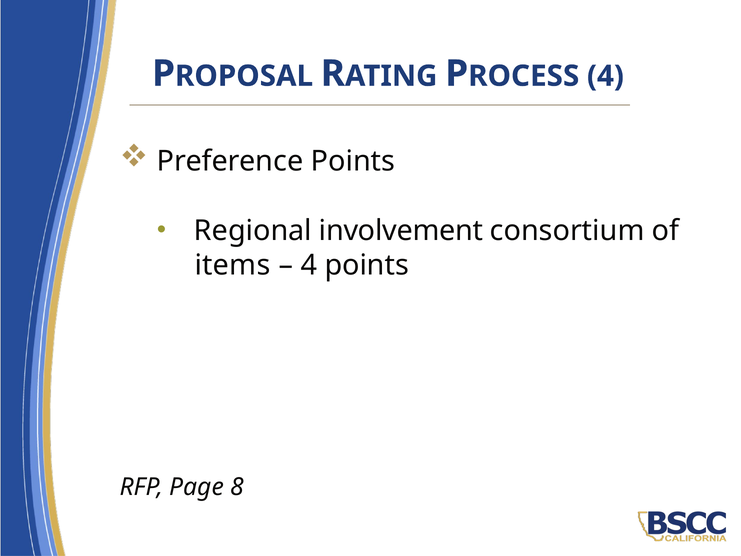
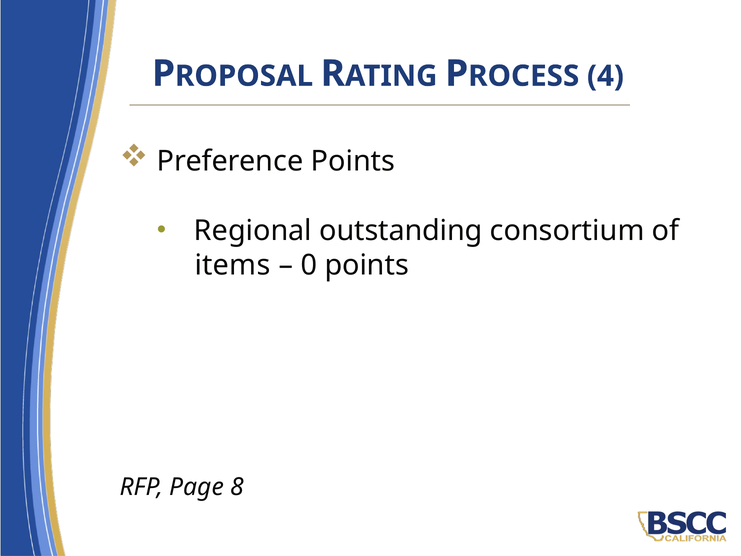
involvement: involvement -> outstanding (401, 231)
4: 4 -> 0 (309, 265)
